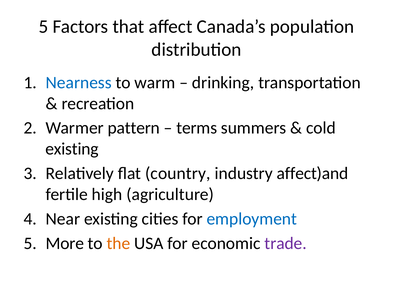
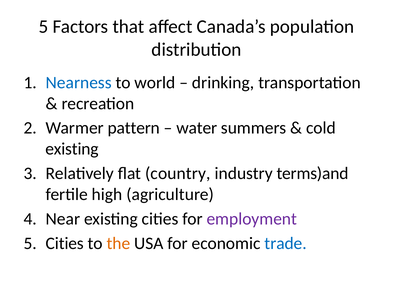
warm: warm -> world (155, 82)
terms: terms -> water (197, 128)
affect)and: affect)and -> terms)and (312, 173)
employment colour: blue -> purple (252, 219)
5 More: More -> Cities (65, 243)
trade colour: purple -> blue (286, 243)
